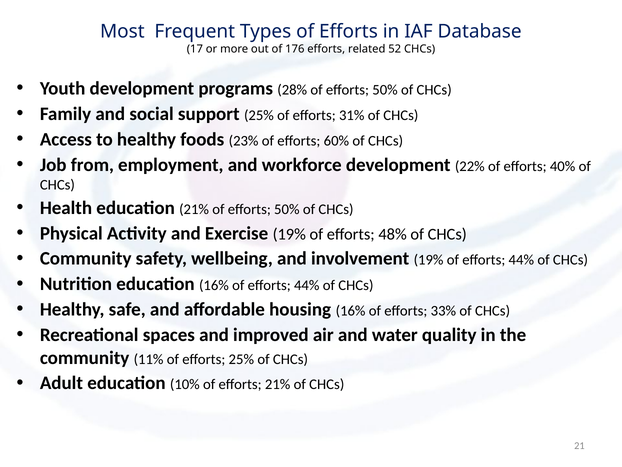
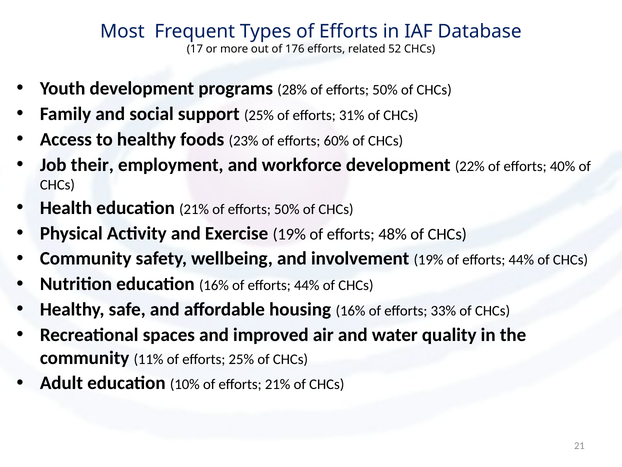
from: from -> their (92, 165)
